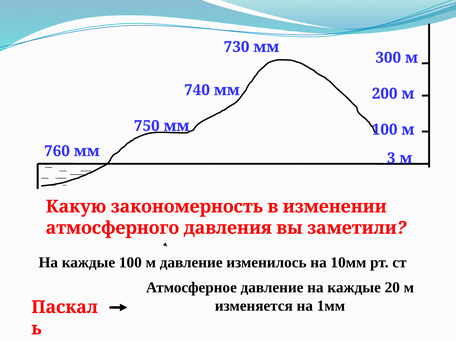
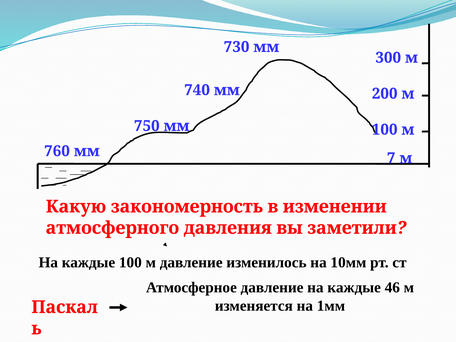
3: 3 -> 7 (391, 158)
20: 20 -> 46 (392, 288)
